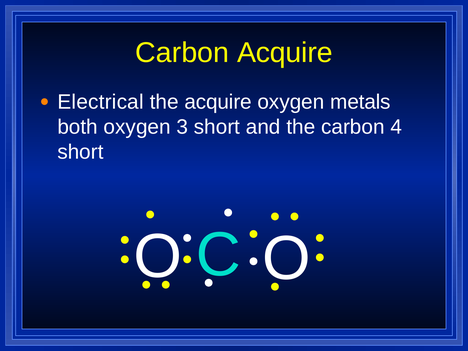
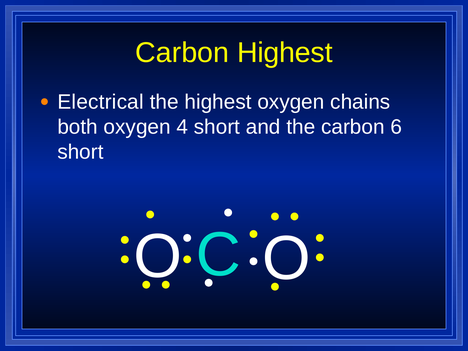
Carbon Acquire: Acquire -> Highest (285, 53)
the acquire: acquire -> highest (218, 102)
metals: metals -> chains (360, 102)
3: 3 -> 4 (182, 127)
4: 4 -> 6 (396, 127)
